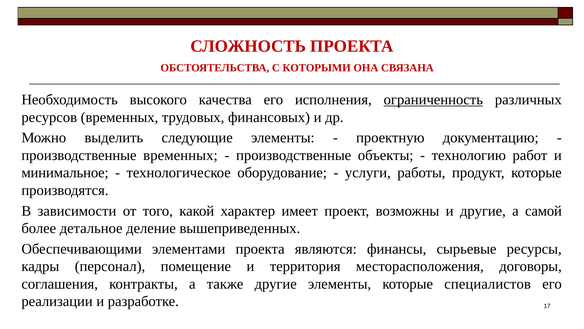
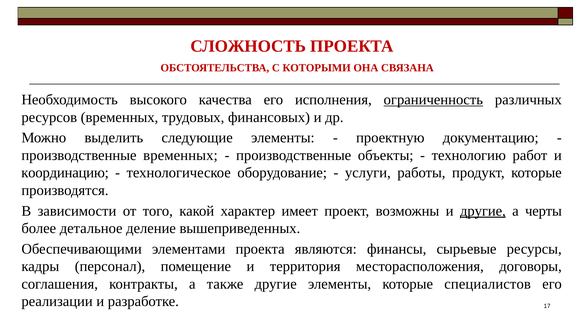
минимальное: минимальное -> координацию (65, 173)
другие underline: none -> present (483, 211)
самой: самой -> черты (543, 211)
